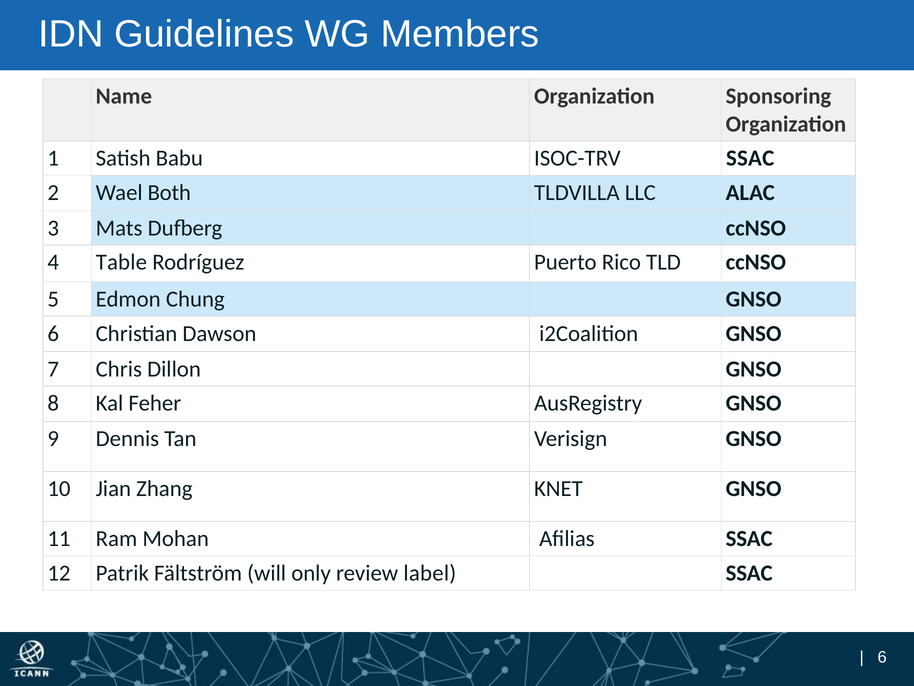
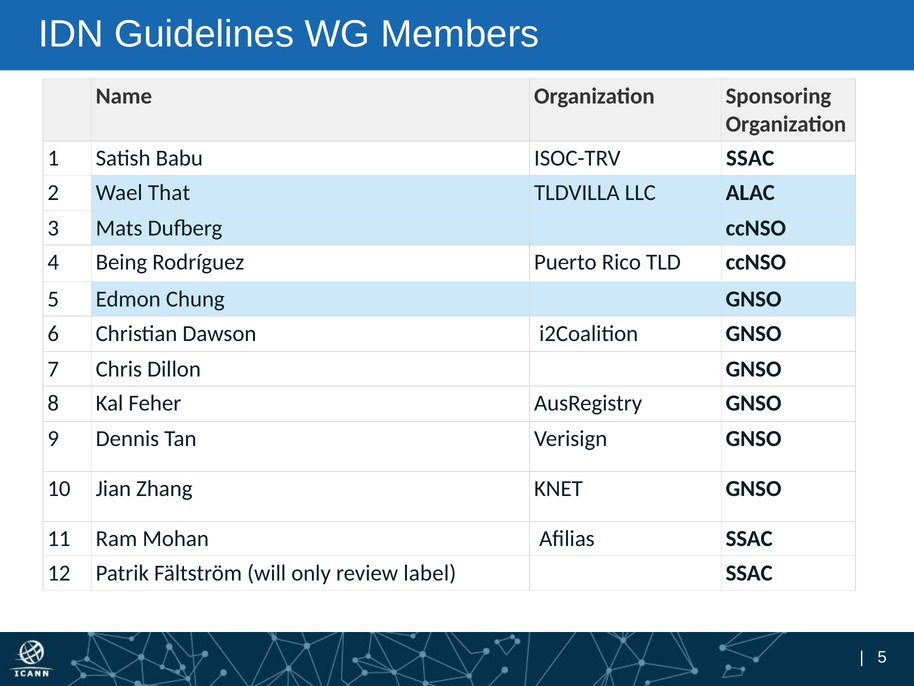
Both: Both -> That (169, 192)
Table: Table -> Being (121, 262)
6: 6 -> 5 (882, 657)
